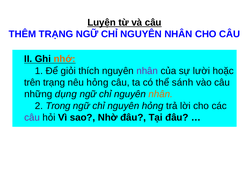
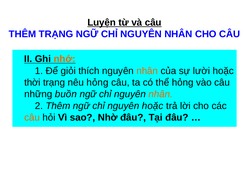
nhân colour: purple -> orange (147, 71)
trên: trên -> thời (32, 82)
thể sánh: sánh -> hỏng (183, 82)
dụng: dụng -> buồn (66, 94)
2 Trong: Trong -> Thêm (58, 106)
nguyên hỏng: hỏng -> hoặc (153, 106)
câu colour: purple -> orange (32, 117)
